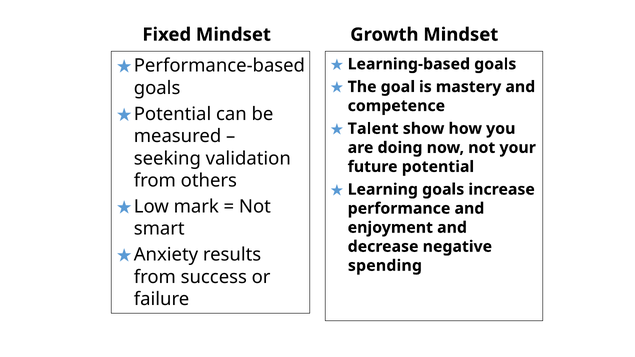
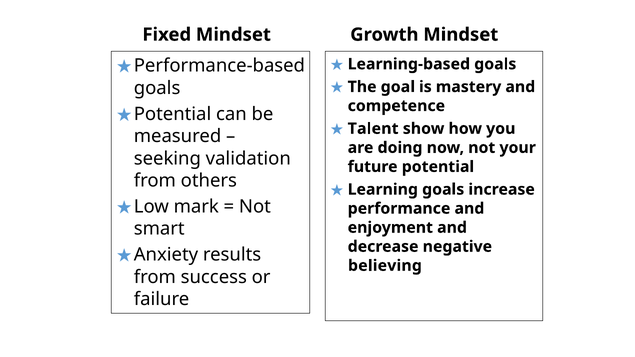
spending: spending -> believing (385, 266)
